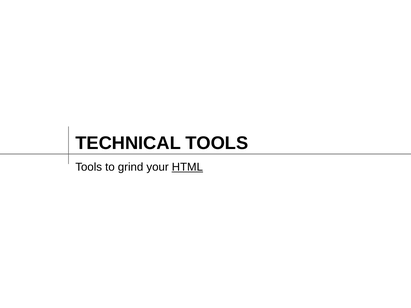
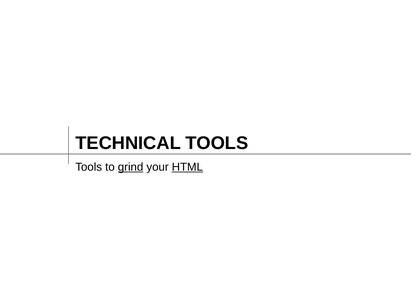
grind underline: none -> present (131, 167)
